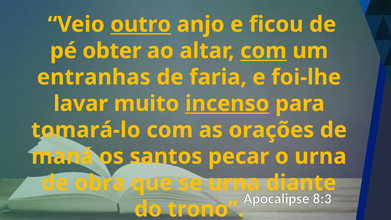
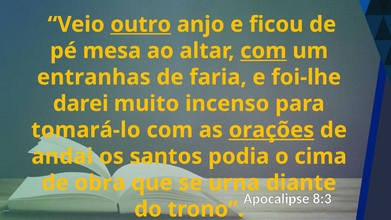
obter: obter -> mesa (112, 51)
lavar: lavar -> darei (81, 104)
incenso underline: present -> none (227, 104)
orações underline: none -> present (271, 130)
maná: maná -> andai (62, 156)
pecar: pecar -> podia (239, 156)
o urna: urna -> cima (321, 156)
